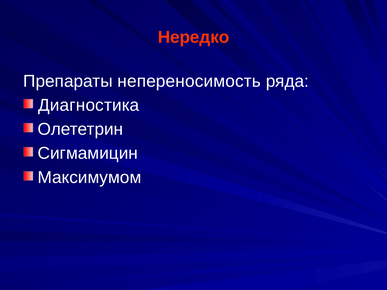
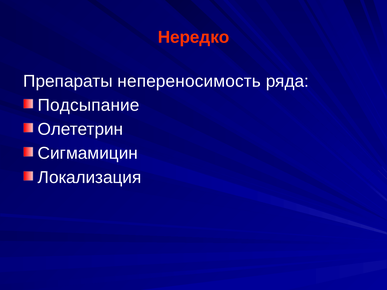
Диагностика: Диагностика -> Подсыпание (89, 105)
Максимумом: Максимумом -> Локализация (90, 178)
